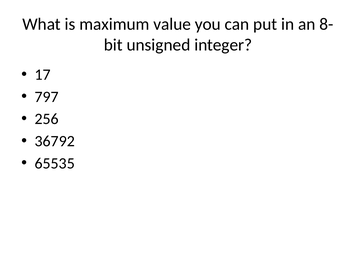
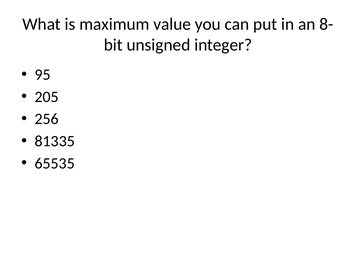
17: 17 -> 95 (43, 75)
797: 797 -> 205 (47, 97)
36792: 36792 -> 81335 (55, 141)
